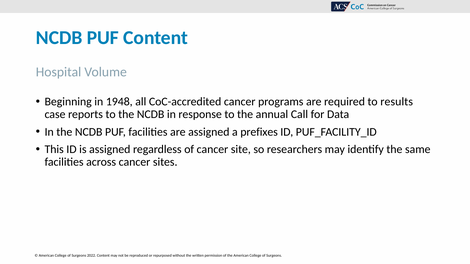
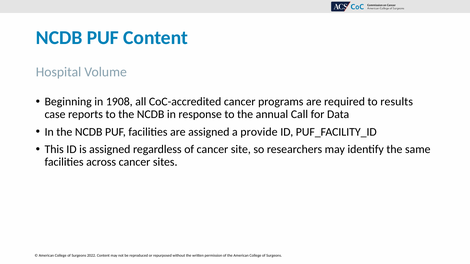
1948: 1948 -> 1908 (119, 102)
prefixes: prefixes -> provide (259, 132)
